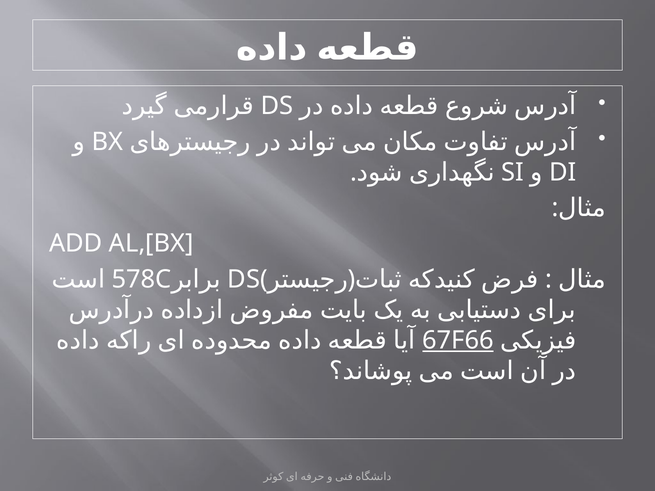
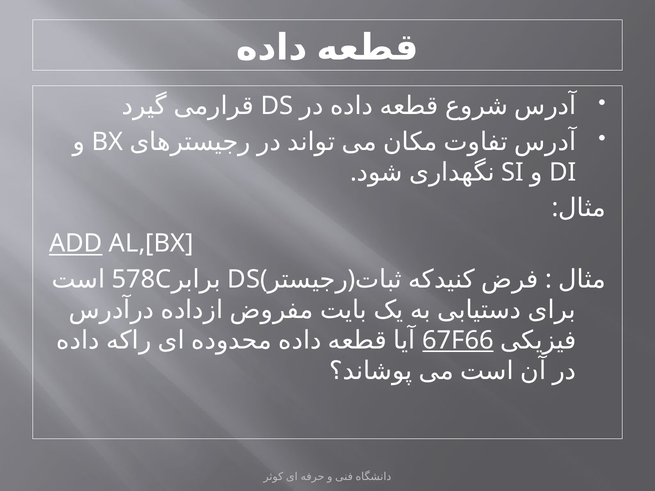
ADD underline: none -> present (76, 244)
